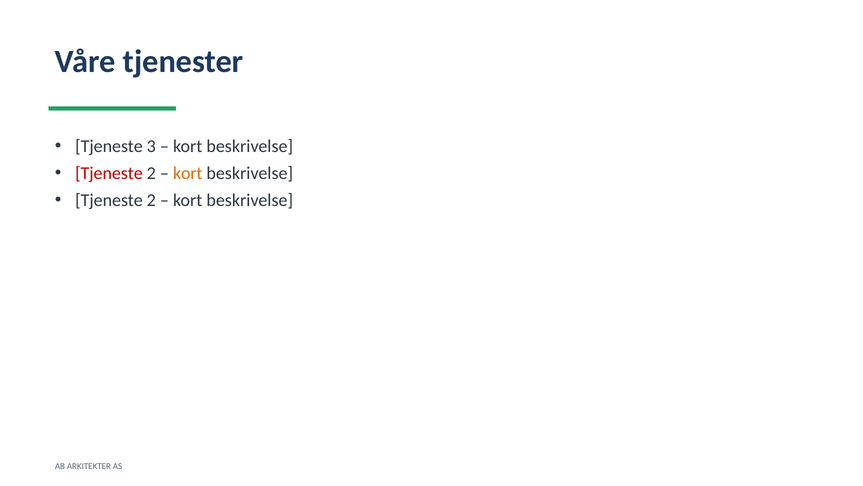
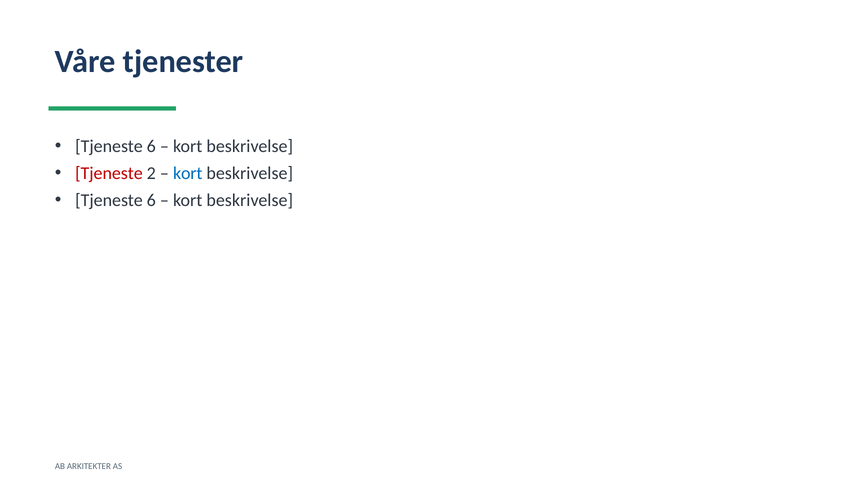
3: 3 -> 6 (151, 146)
kort colour: orange -> blue (188, 173)
2: 2 -> 6 (151, 200)
